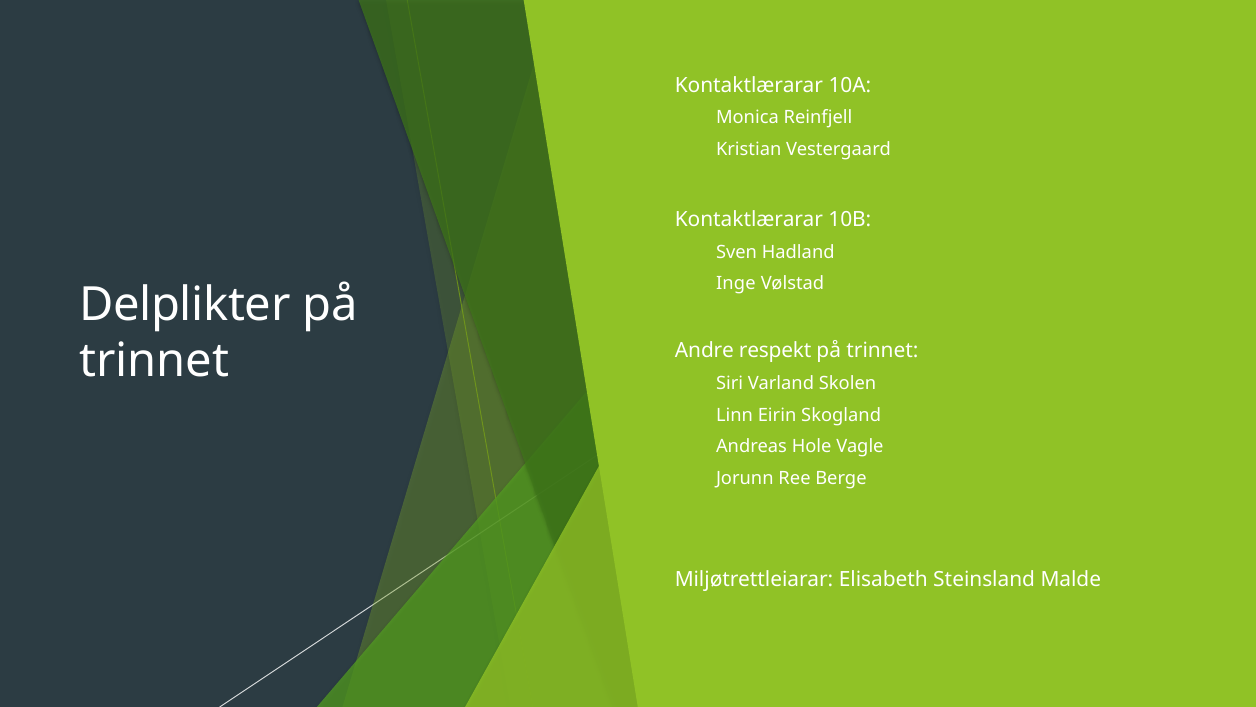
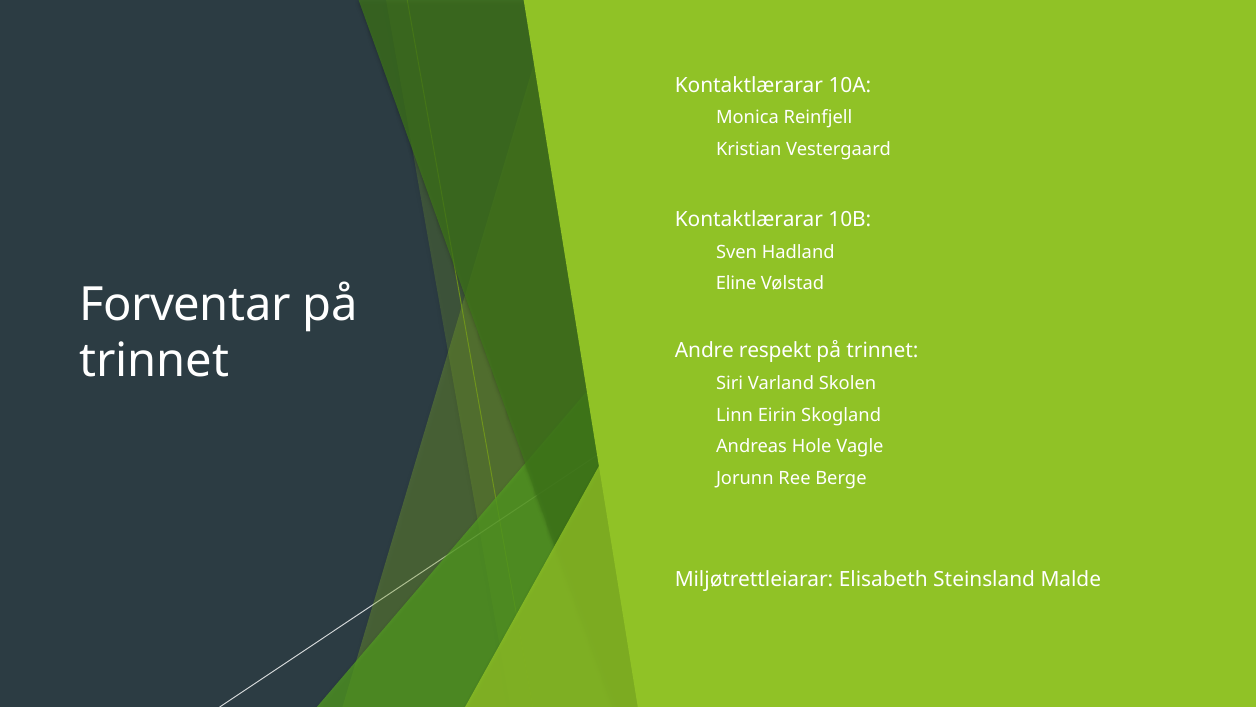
Inge: Inge -> Eline (736, 284)
Delplikter: Delplikter -> Forventar (185, 304)
